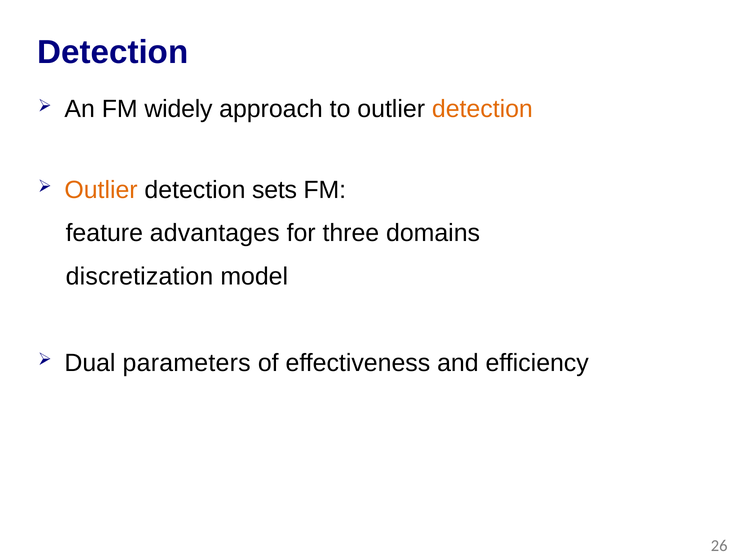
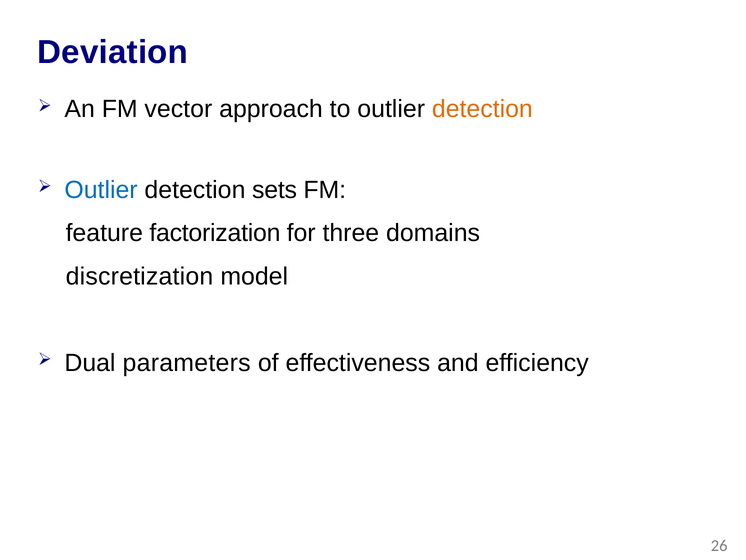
Detection: Detection -> Deviation (113, 52)
widely: widely -> vector (178, 109)
Outlier colour: orange -> blue (101, 190)
advantages: advantages -> factorization (215, 233)
